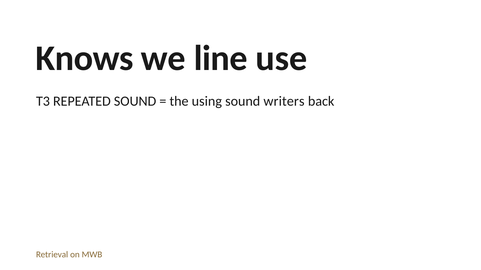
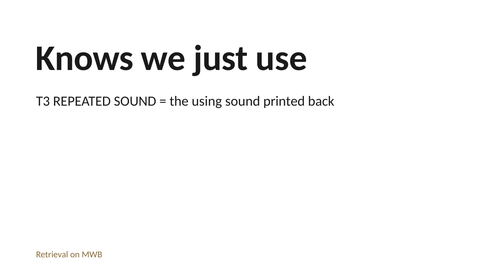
line: line -> just (221, 58)
writers: writers -> printed (284, 101)
